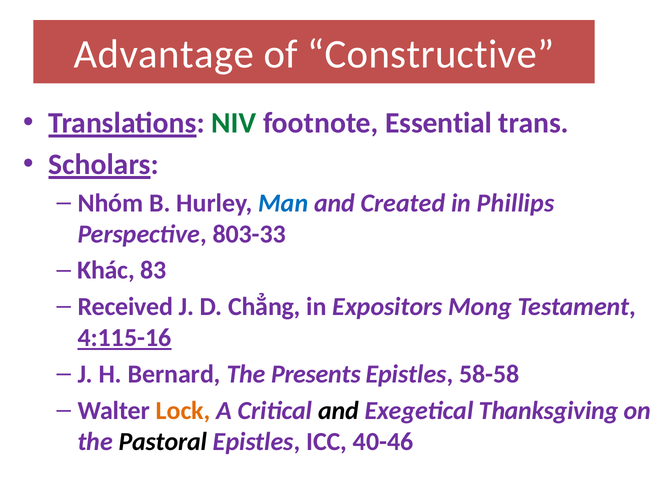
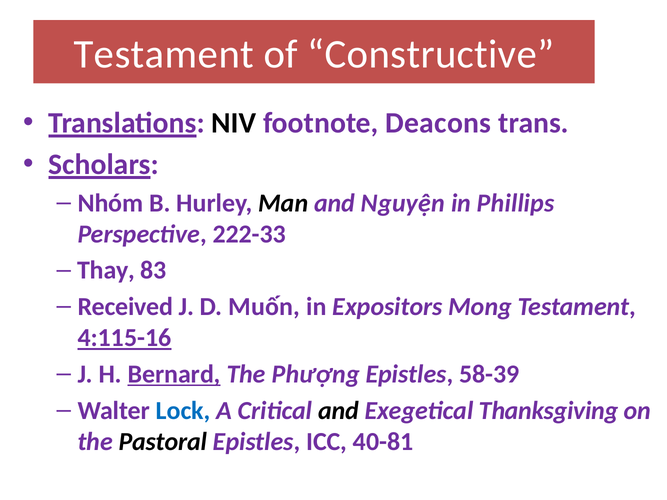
Advantage: Advantage -> Testament (164, 55)
NIV colour: green -> black (234, 123)
Essential: Essential -> Deacons (438, 123)
Man colour: blue -> black (283, 203)
Created: Created -> Nguyện (403, 203)
803-33: 803-33 -> 222-33 (249, 234)
Khác: Khác -> Thay (106, 271)
Chẳng: Chẳng -> Muốn (264, 307)
Bernard underline: none -> present (174, 374)
Presents: Presents -> Phượng (316, 374)
58-58: 58-58 -> 58-39 (489, 374)
Lock colour: orange -> blue (183, 411)
40-46: 40-46 -> 40-81 (383, 442)
